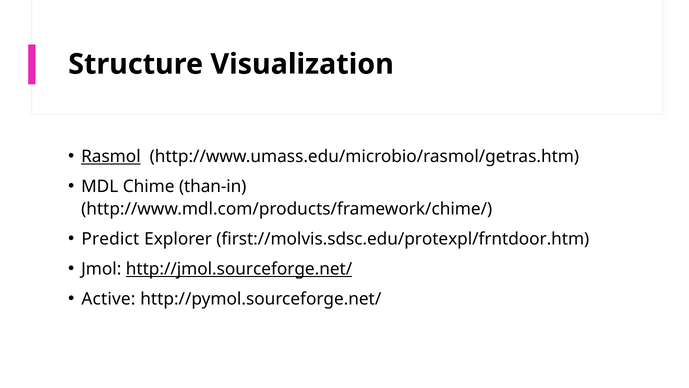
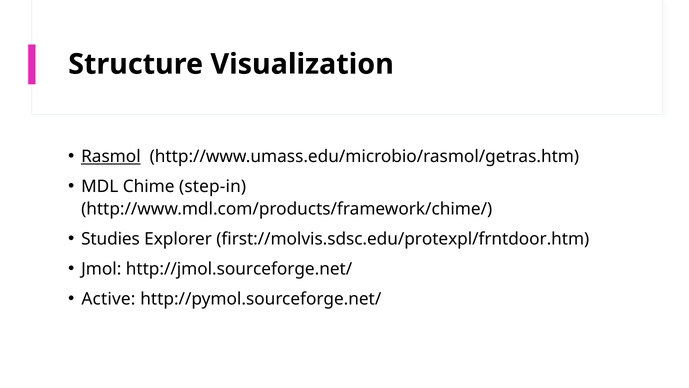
than-in: than-in -> step-in (213, 186)
Predict: Predict -> Studies (110, 239)
http://jmol.sourceforge.net/ underline: present -> none (239, 269)
